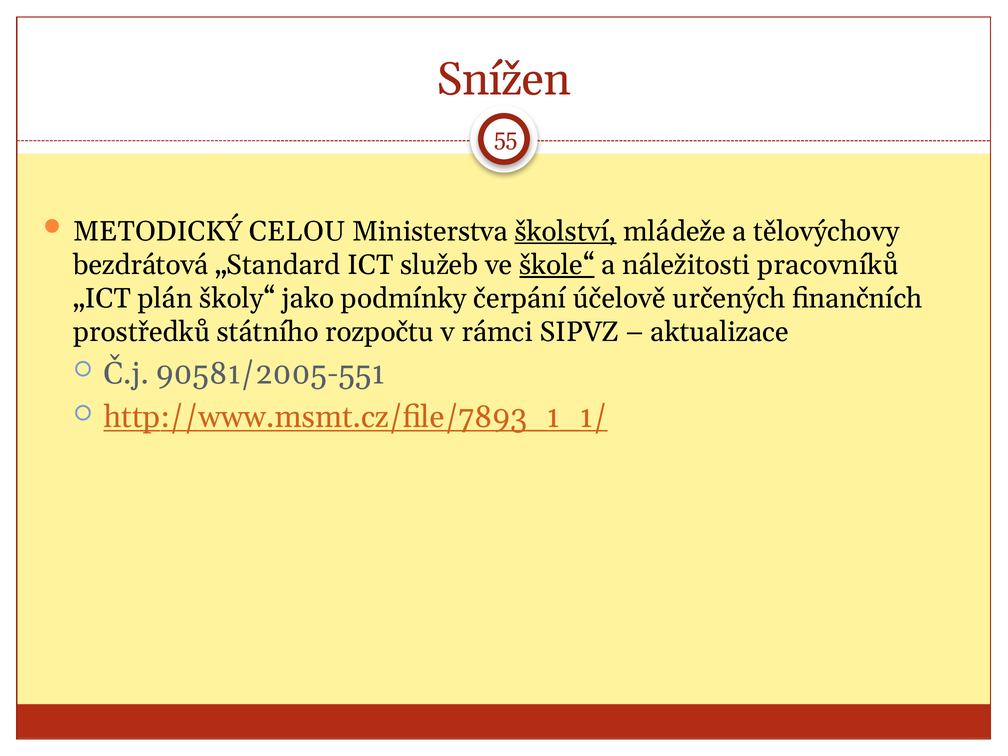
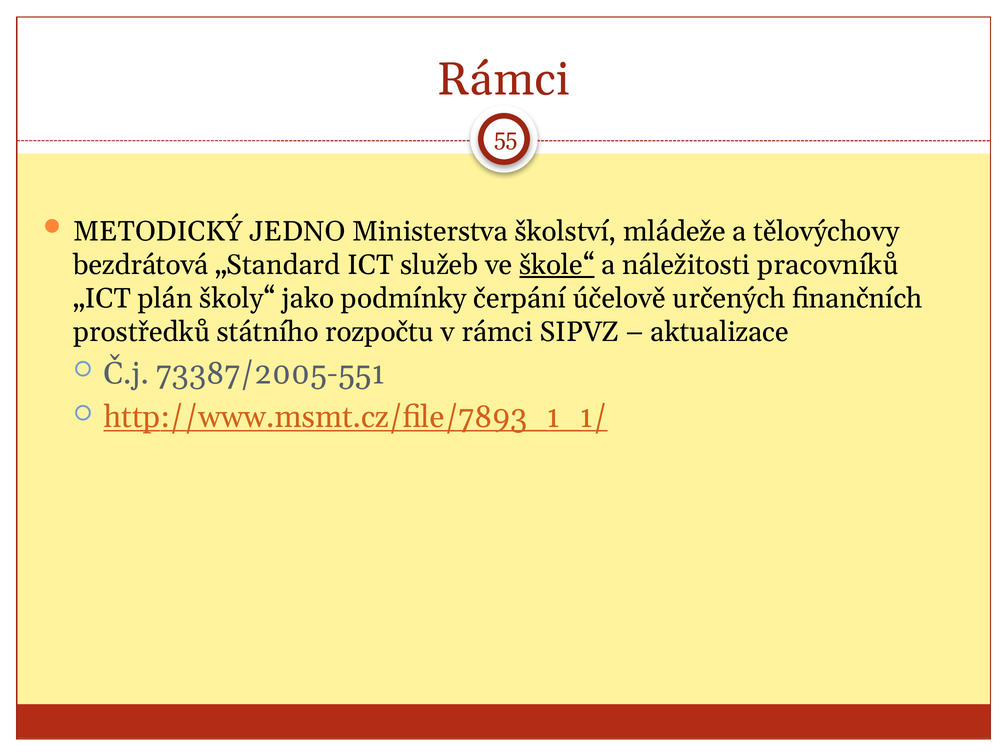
Snížen: Snížen -> Rámci (503, 79)
CELOU: CELOU -> JEDNO (297, 231)
školství underline: present -> none (566, 231)
90581/2005-551: 90581/2005-551 -> 73387/2005-551 (271, 374)
